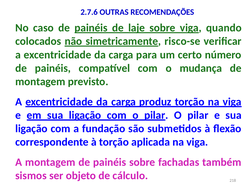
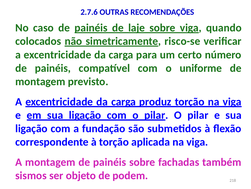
mudança: mudança -> uniforme (201, 68)
cálculo: cálculo -> podem (130, 175)
